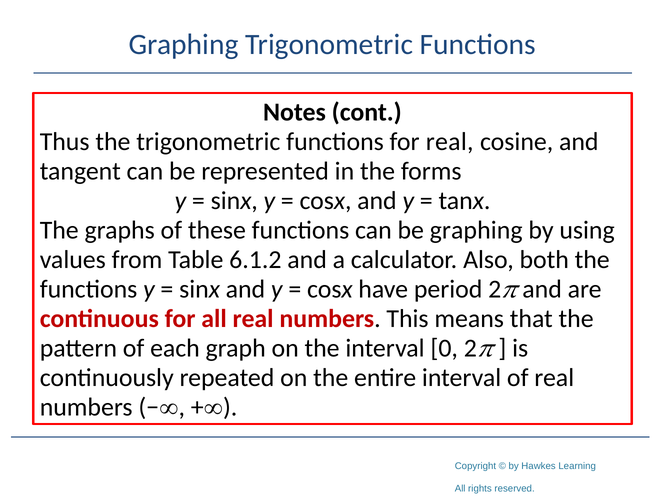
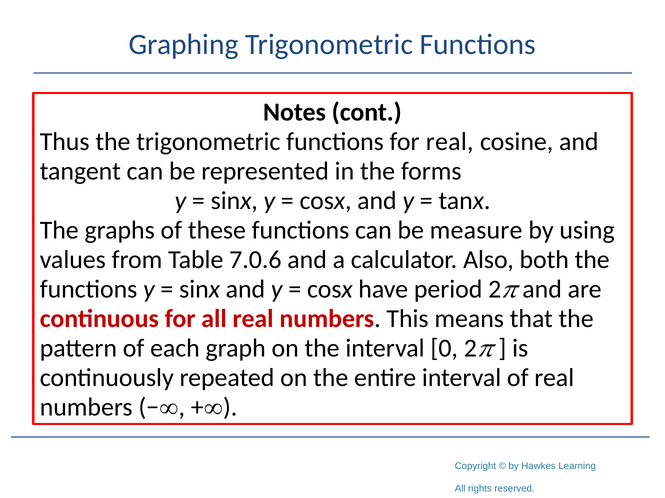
be graphing: graphing -> measure (476, 230)
6.1.2: 6.1.2 -> 7.0.6 (255, 260)
